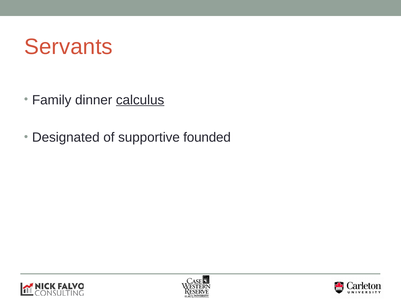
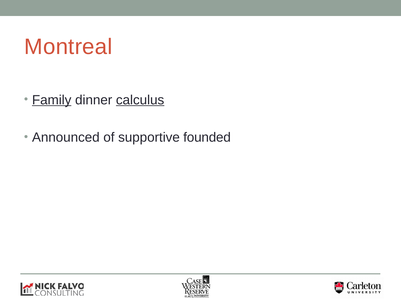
Servants: Servants -> Montreal (68, 47)
Family underline: none -> present (52, 100)
Designated: Designated -> Announced (66, 137)
